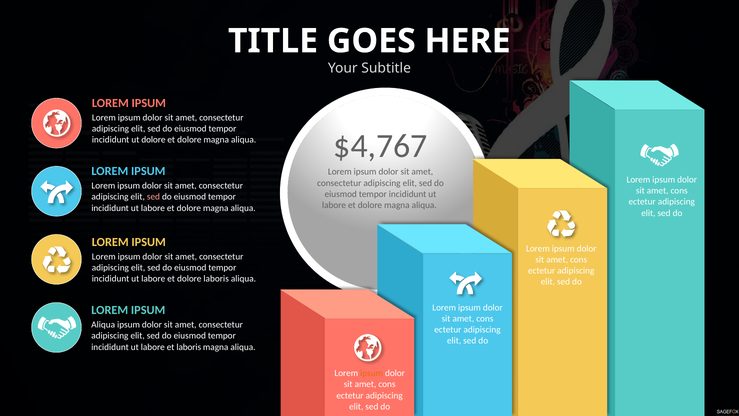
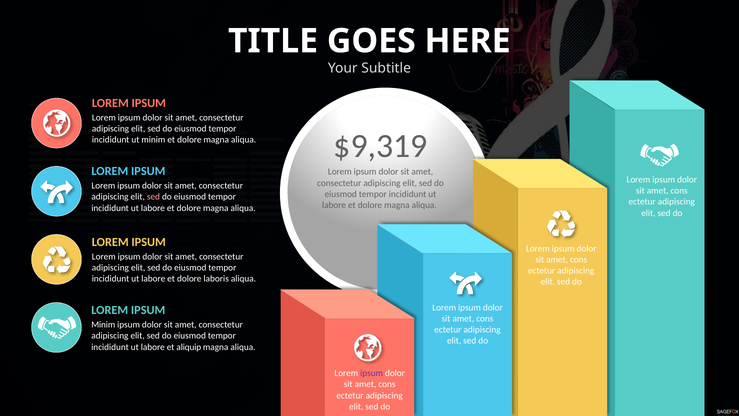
ut dolore: dolore -> minim (153, 140)
$4,767: $4,767 -> $9,319 (381, 146)
Aliqua: Aliqua -> Minim (103, 325)
et laboris: laboris -> aliquip (189, 347)
ipsum colour: orange -> purple (372, 373)
